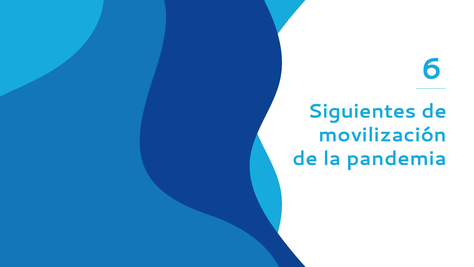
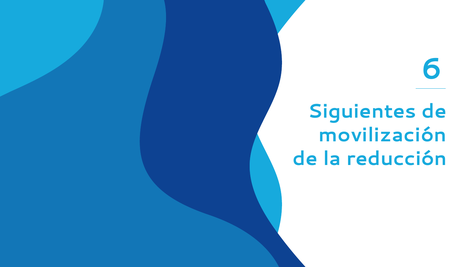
pandemia: pandemia -> reducción (397, 158)
